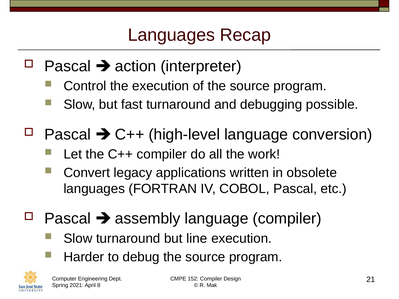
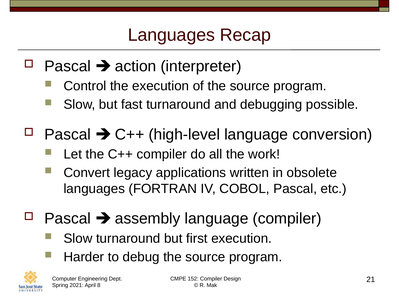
line: line -> first (197, 239)
